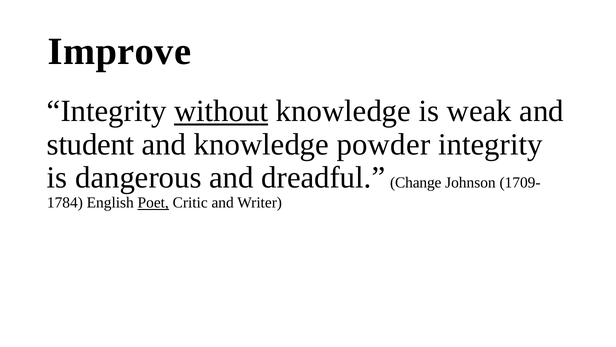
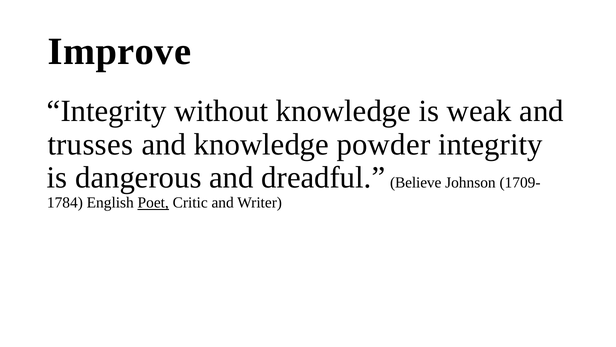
without underline: present -> none (221, 111)
student: student -> trusses (90, 144)
Change: Change -> Believe (416, 183)
